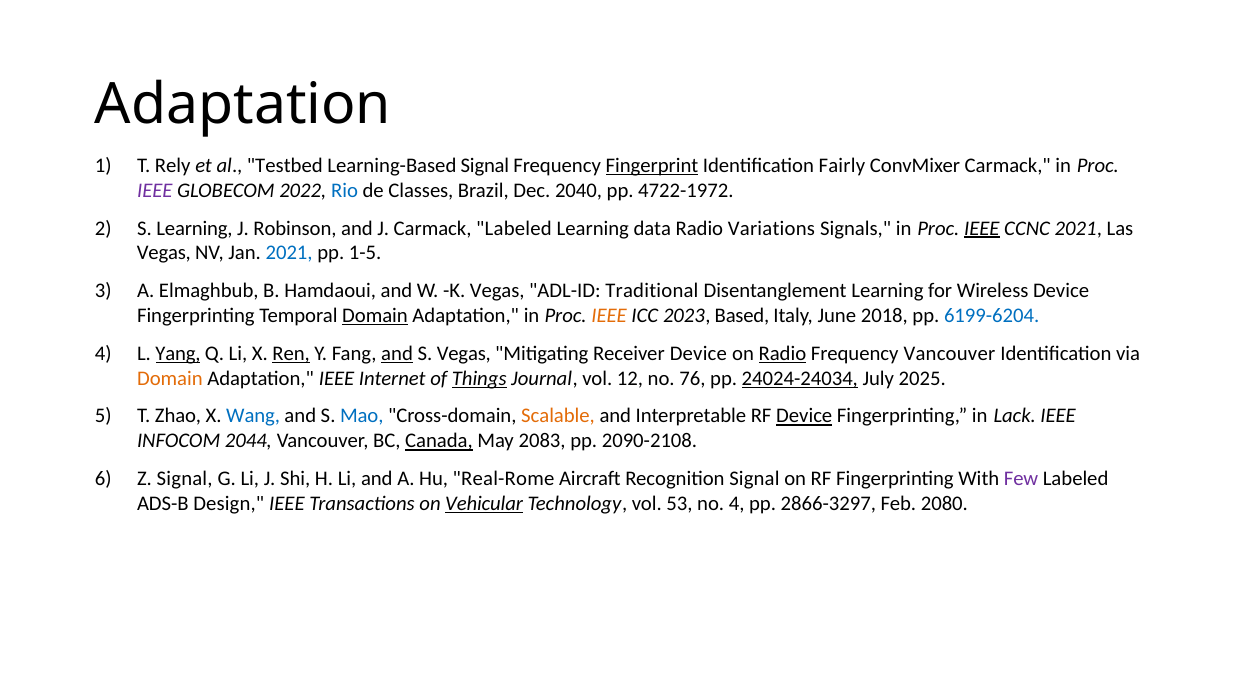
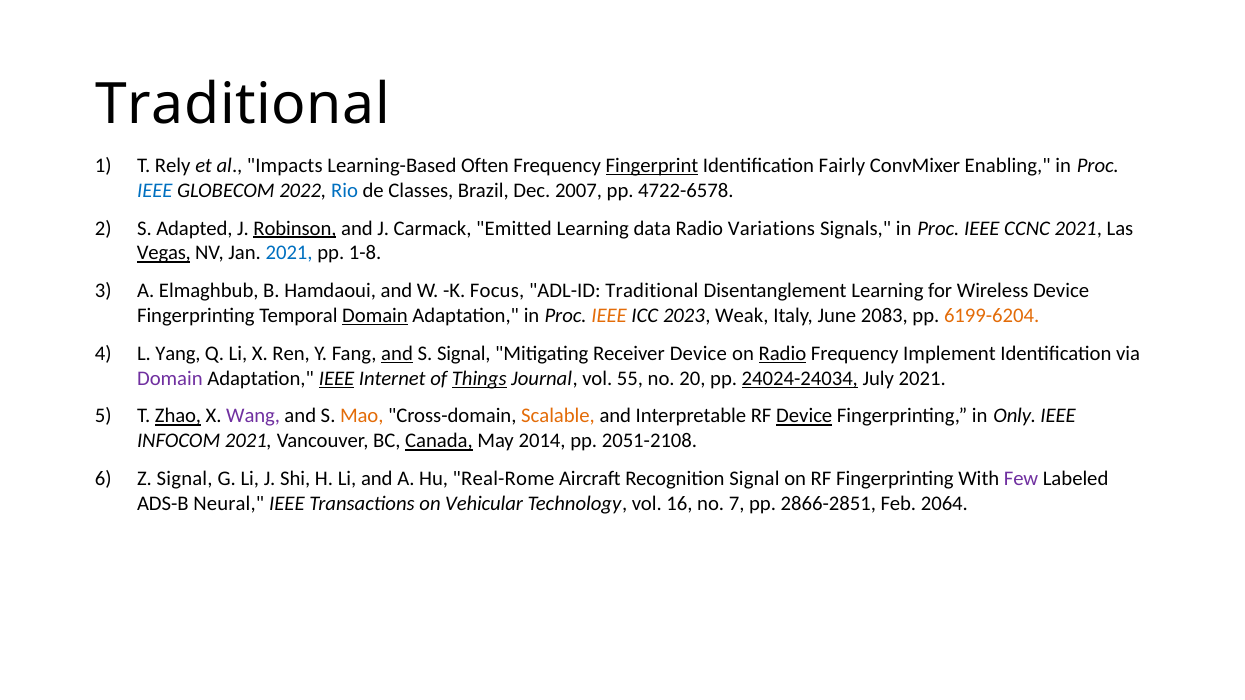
Adaptation: Adaptation -> Traditional (243, 105)
Testbed: Testbed -> Impacts (285, 166)
Learning-Based Signal: Signal -> Often (485, 166)
ConvMixer Carmack: Carmack -> Enabling (1008, 166)
IEEE colour: purple -> blue (155, 190)
2040: 2040 -> 2007 (579, 190)
4722-1972: 4722-1972 -> 4722-6578 (686, 190)
S Learning: Learning -> Adapted (194, 228)
Robinson underline: none -> present (295, 228)
Carmack Labeled: Labeled -> Emitted (514, 228)
IEEE underline: present -> none (982, 228)
Vegas underline: none -> present (164, 253)
1-5: 1-5 -> 1-8 (365, 253)
K Vegas: Vegas -> Focus (497, 291)
Based: Based -> Weak (742, 316)
2018: 2018 -> 2083 (884, 316)
6199-6204 colour: blue -> orange (992, 316)
Yang underline: present -> none (178, 354)
Ren underline: present -> none (291, 354)
S Vegas: Vegas -> Signal (464, 354)
Frequency Vancouver: Vancouver -> Implement (949, 354)
Domain colour: orange -> purple (170, 378)
IEEE underline: none -> present (337, 378)
12: 12 -> 55 (630, 378)
76: 76 -> 20 (692, 378)
July 2025: 2025 -> 2021 (922, 378)
Zhao underline: none -> present (178, 416)
Wang colour: blue -> purple (253, 416)
Mao colour: blue -> orange (362, 416)
Lack: Lack -> Only (1015, 416)
INFOCOM 2044: 2044 -> 2021 (248, 441)
2083: 2083 -> 2014 (542, 441)
2090-2108: 2090-2108 -> 2051-2108 (649, 441)
Design: Design -> Neural (229, 504)
Vehicular underline: present -> none (484, 504)
53: 53 -> 16 (680, 504)
no 4: 4 -> 7 (737, 504)
2866-3297: 2866-3297 -> 2866-2851 (828, 504)
2080: 2080 -> 2064 (944, 504)
